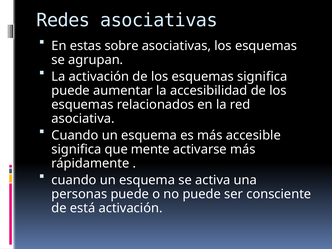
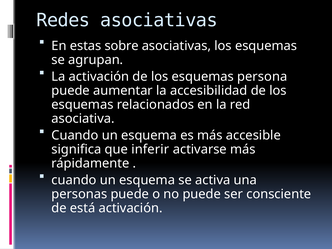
esquemas significa: significa -> persona (262, 77)
mente: mente -> inferir (150, 149)
